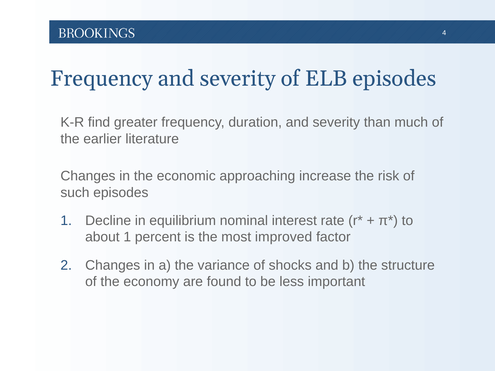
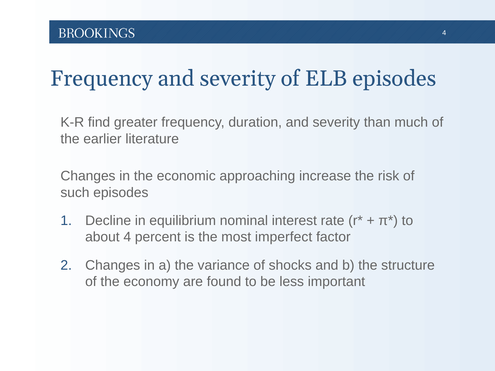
about 1: 1 -> 4 (127, 237)
improved: improved -> imperfect (284, 237)
